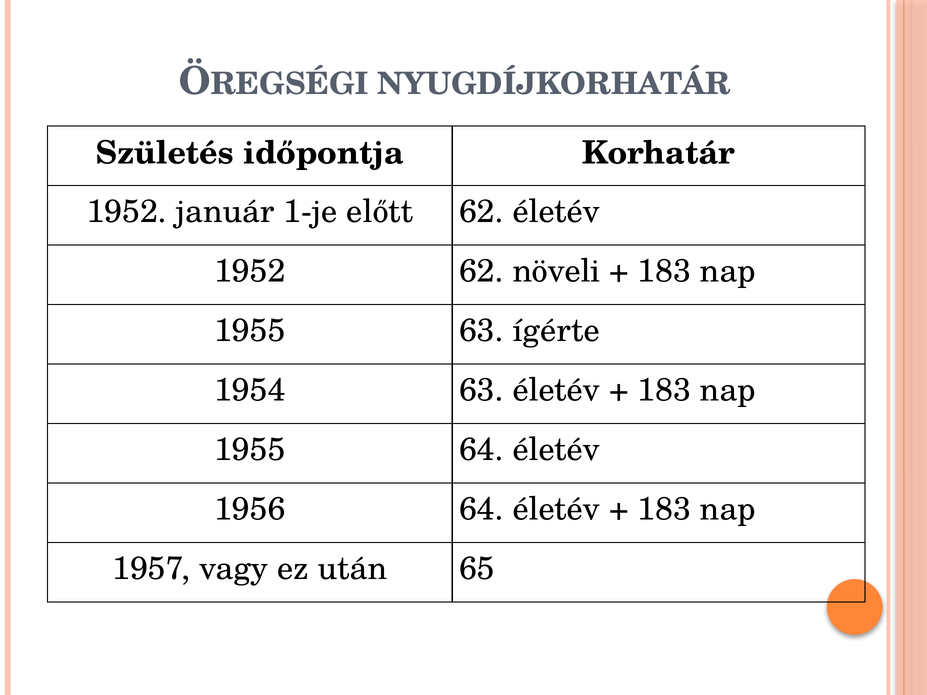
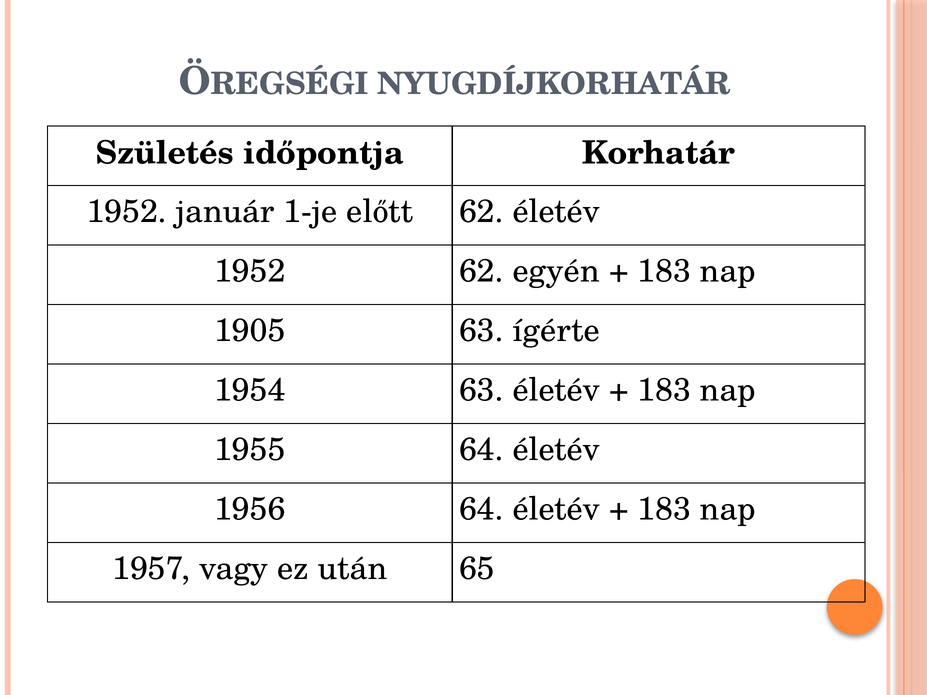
növeli: növeli -> egyén (556, 271)
1955: 1955 -> 1905 (250, 331)
